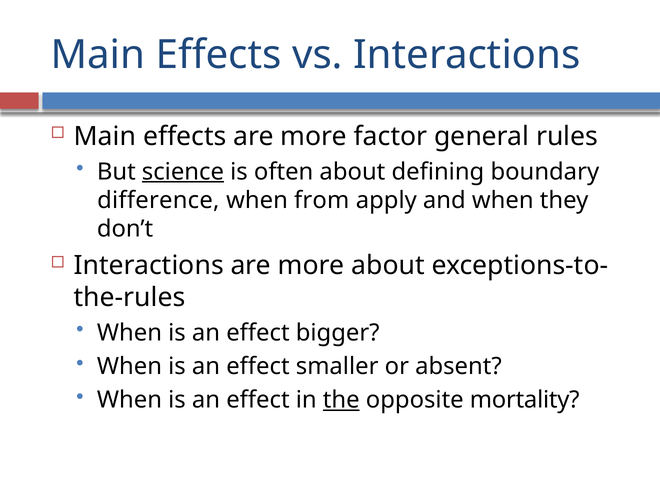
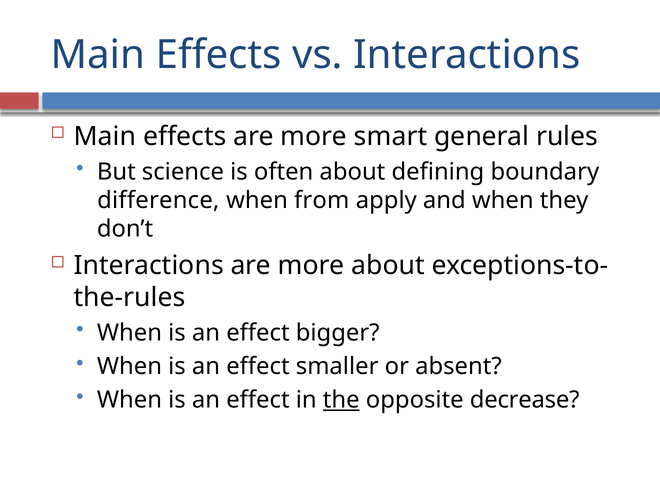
factor: factor -> smart (390, 137)
science underline: present -> none (183, 172)
mortality: mortality -> decrease (525, 400)
